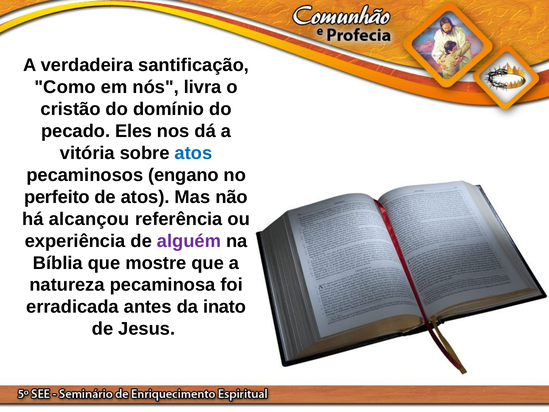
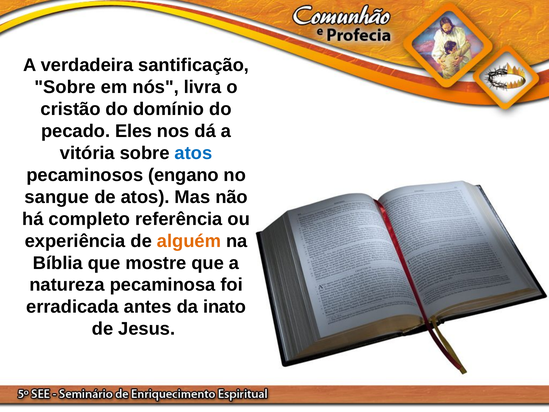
Como: Como -> Sobre (65, 87)
perfeito: perfeito -> sangue (57, 197)
alcançou: alcançou -> completo (89, 219)
alguém colour: purple -> orange (189, 241)
